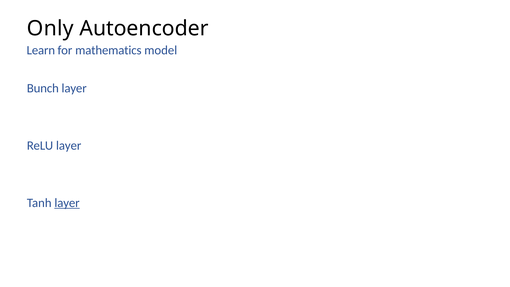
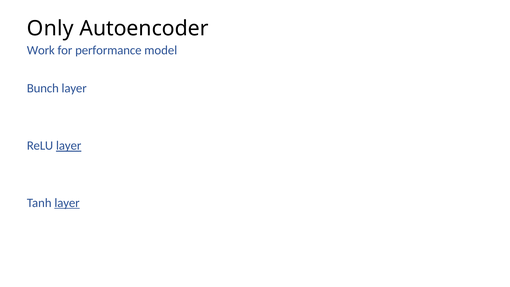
Learn: Learn -> Work (41, 50)
mathematics: mathematics -> performance (108, 50)
layer underline: none -> present (69, 146)
